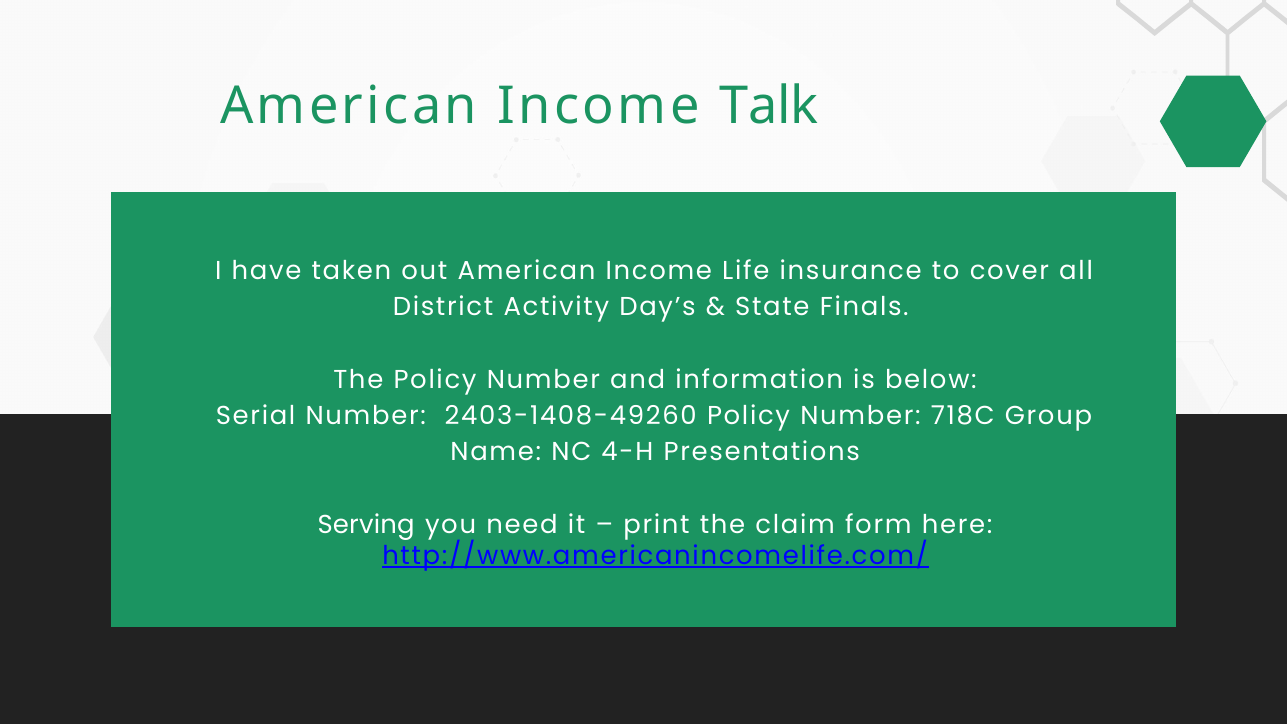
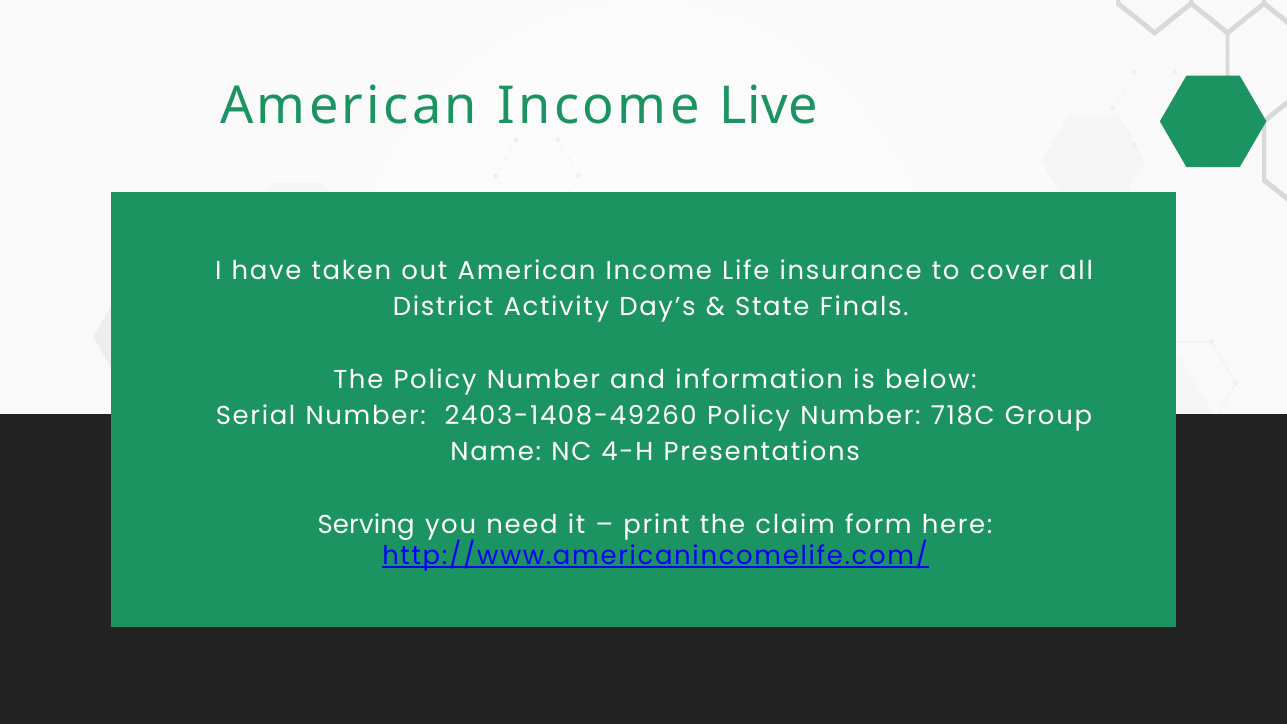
Talk: Talk -> Live (769, 106)
